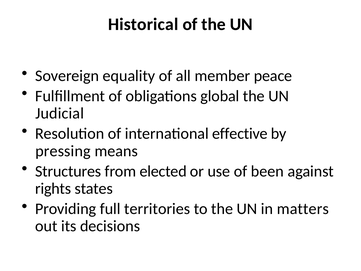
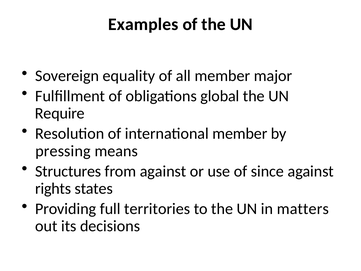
Historical: Historical -> Examples (143, 24)
peace: peace -> major (273, 76)
Judicial: Judicial -> Require (60, 113)
international effective: effective -> member (240, 134)
from elected: elected -> against (163, 171)
been: been -> since (267, 171)
